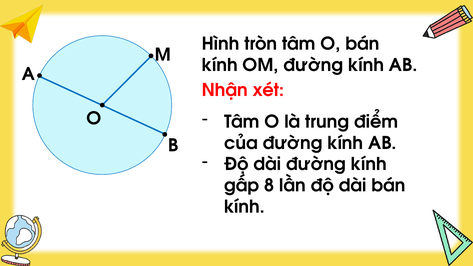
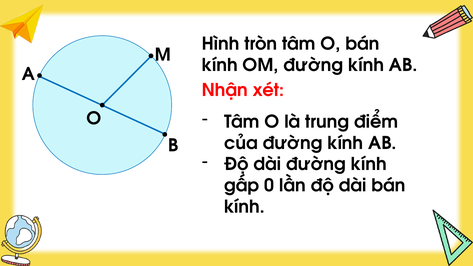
8: 8 -> 0 (269, 186)
